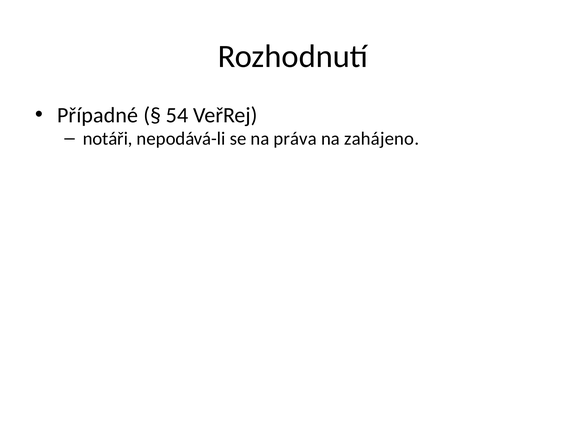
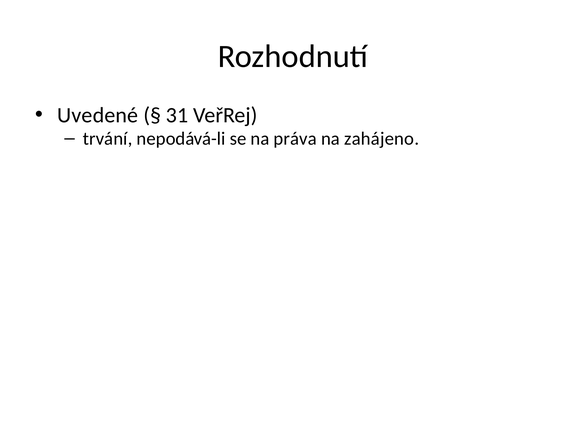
Případné: Případné -> Uvedené (98, 115)
54: 54 -> 31 (177, 115)
notáři: notáři -> trvání (108, 139)
